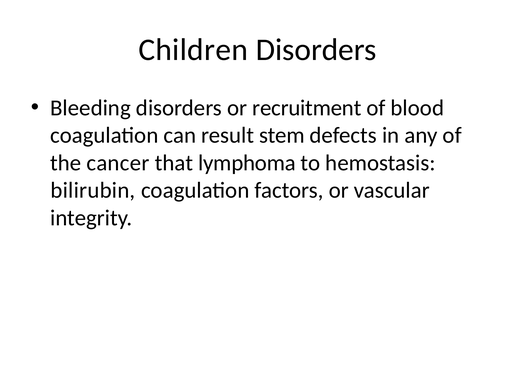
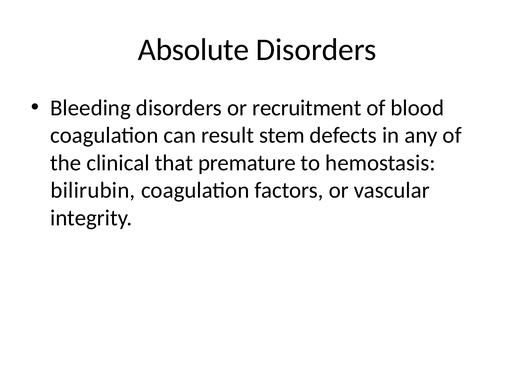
Children: Children -> Absolute (193, 50)
cancer: cancer -> clinical (118, 163)
lymphoma: lymphoma -> premature (247, 163)
